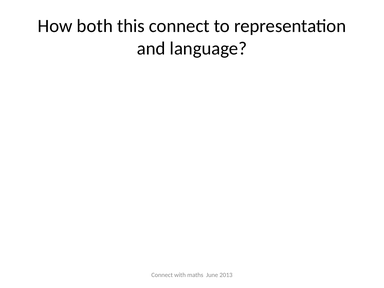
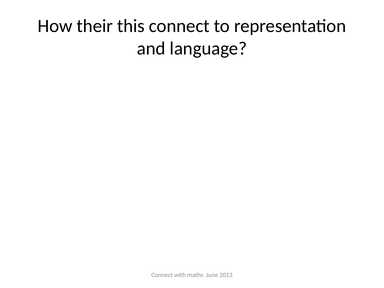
both: both -> their (95, 26)
